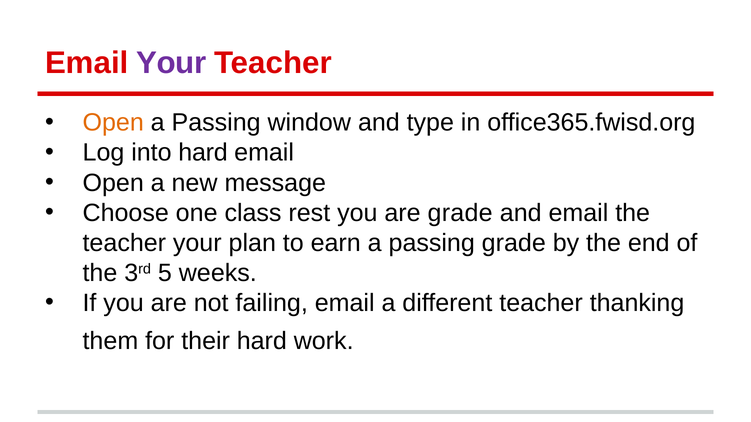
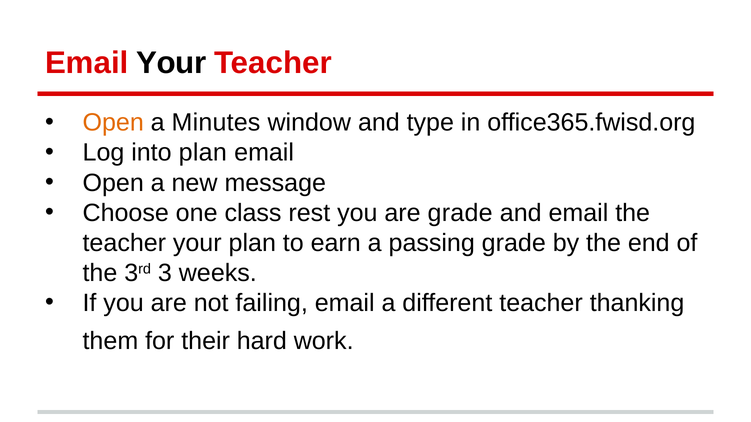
Your colour: purple -> black (171, 63)
Passing: Passing -> Minutes (216, 123)
into hard: hard -> plan (203, 153)
5: 5 -> 3 (165, 273)
